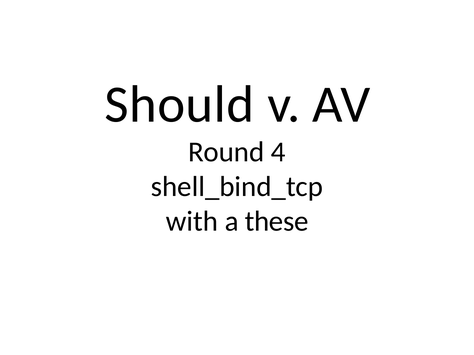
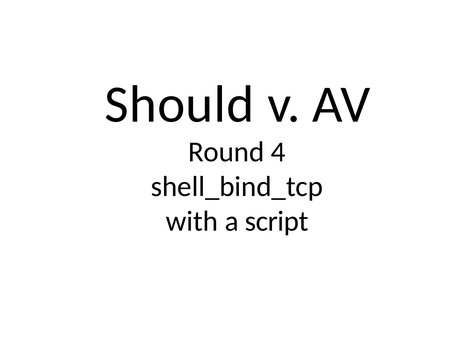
these: these -> script (277, 222)
